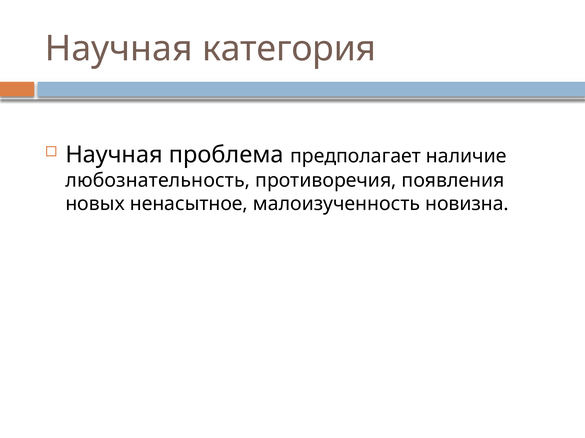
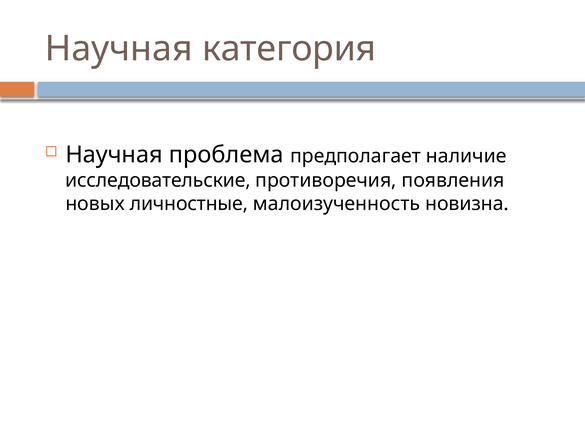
любознательность: любознательность -> исследовательские (158, 181)
ненасытное: ненасытное -> личностные (189, 204)
